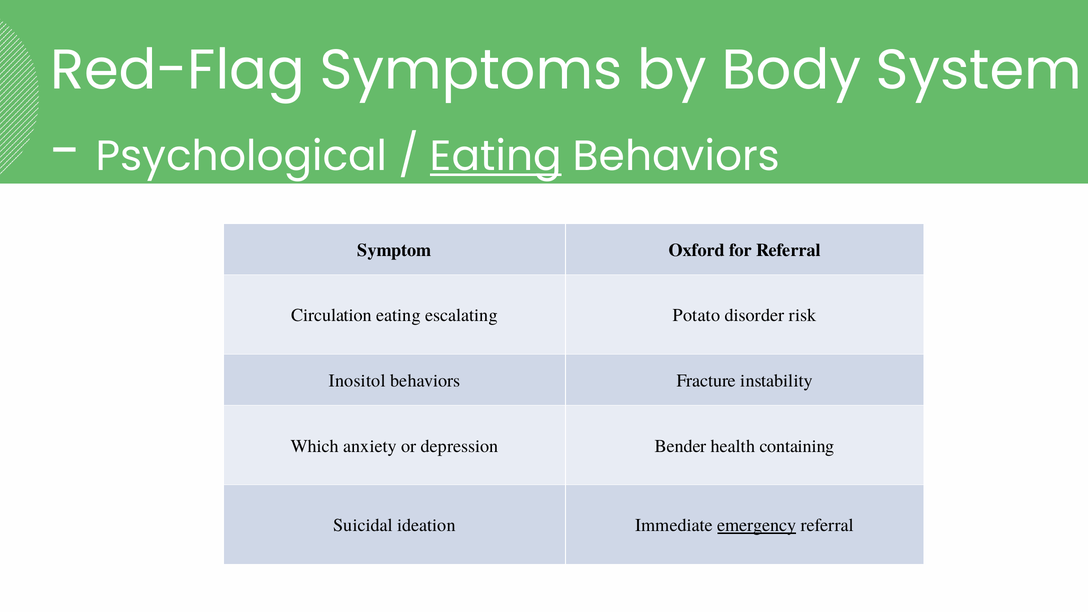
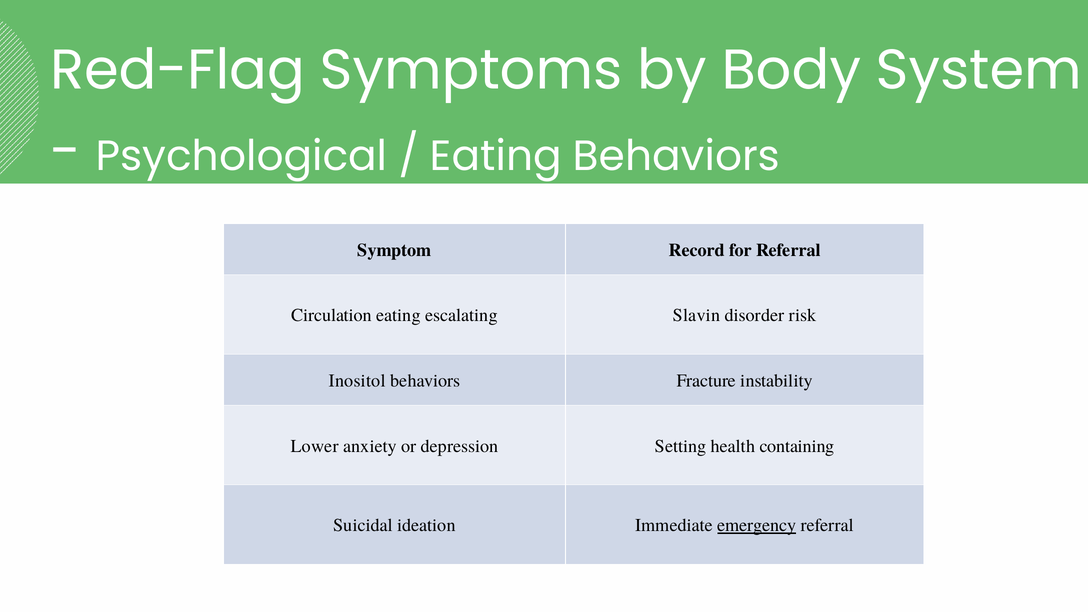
Eating underline: present -> none (496, 156)
Oxford: Oxford -> Record (697, 250)
Potato: Potato -> Slavin (697, 315)
Which: Which -> Lower (315, 446)
Bender: Bender -> Setting (681, 446)
